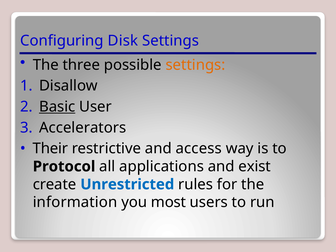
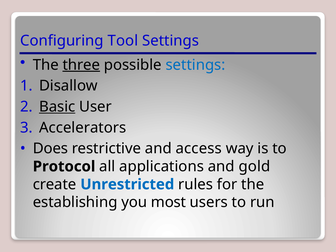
Disk: Disk -> Tool (123, 41)
three underline: none -> present (81, 65)
settings colour: orange -> blue (195, 65)
Their: Their -> Does (50, 149)
exist: exist -> gold (255, 166)
information: information -> establishing (75, 202)
